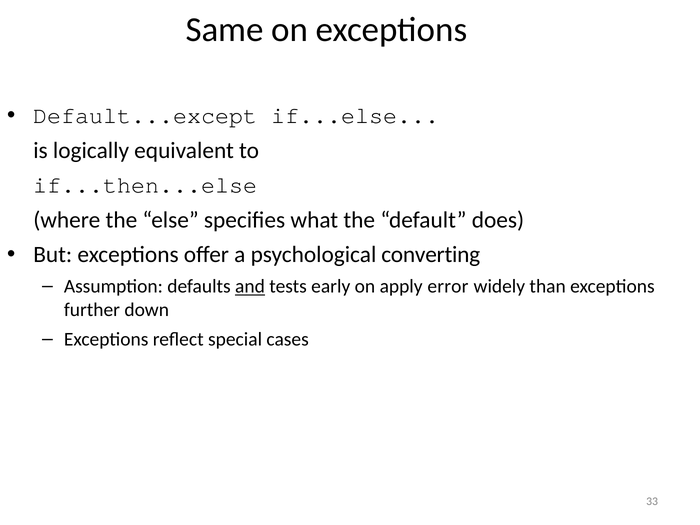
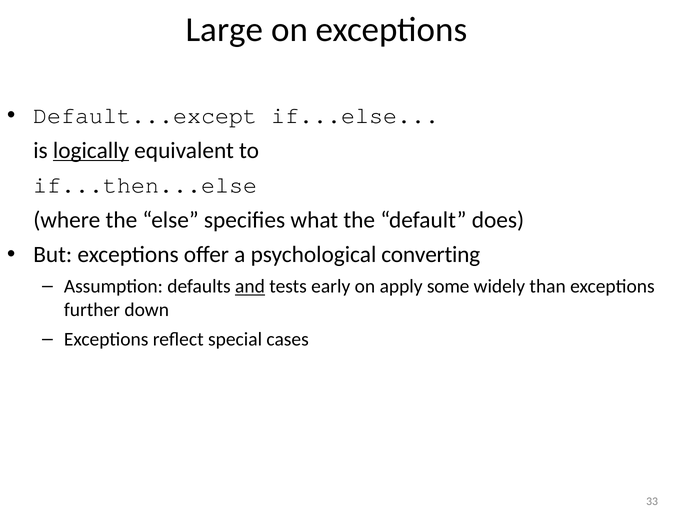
Same: Same -> Large (224, 30)
logically underline: none -> present (91, 150)
error: error -> some (448, 286)
